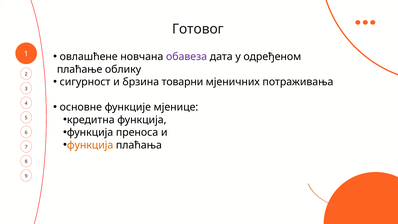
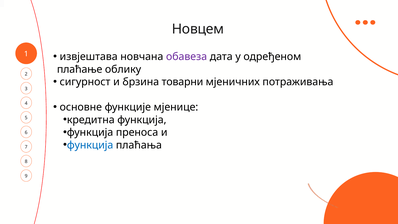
Готовог: Готовог -> Новцем (198, 29)
овлашћене: овлашћене -> извјештава (89, 57)
функција colour: orange -> blue (90, 145)
